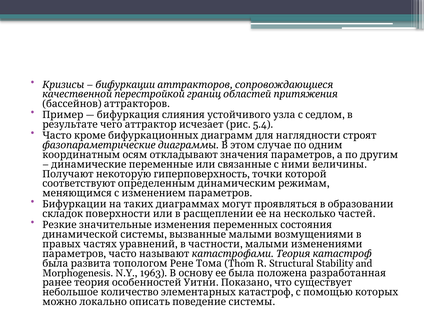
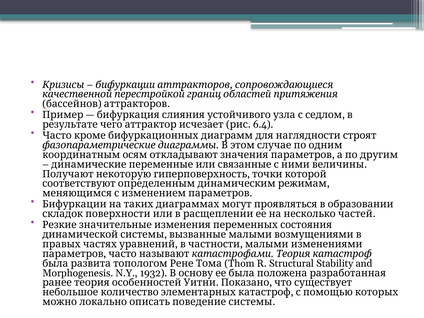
5.4: 5.4 -> 6.4 (263, 125)
1963: 1963 -> 1932 (154, 273)
